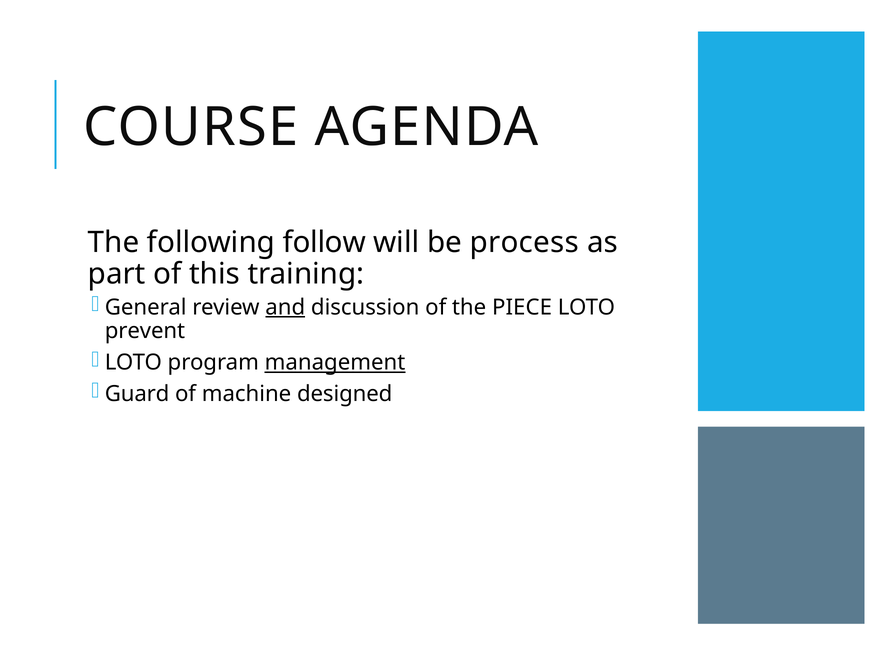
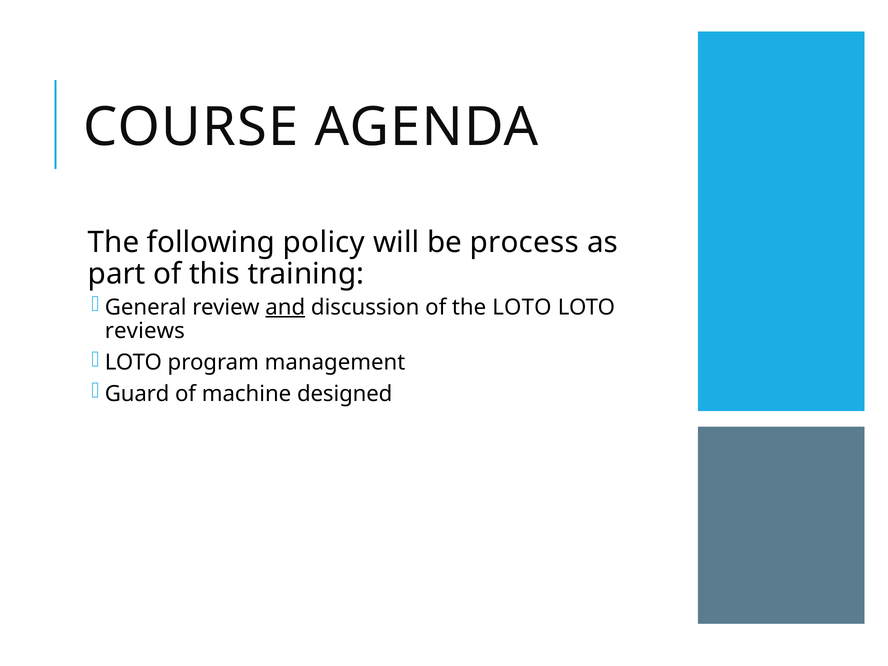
follow: follow -> policy (324, 242)
the PIECE: PIECE -> LOTO (522, 307)
prevent: prevent -> reviews (145, 331)
management underline: present -> none (335, 363)
